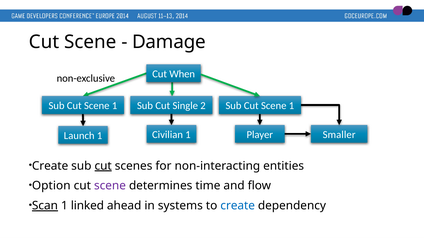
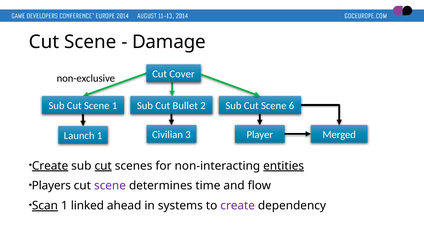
When: When -> Cover (182, 74)
Single: Single -> Bullet (185, 106)
1: 1 -> 6 (291, 106)
Civilian 1: 1 -> 3 (188, 135)
Smaller: Smaller -> Merged (339, 135)
Create underline: none -> present (50, 166)
entities underline: none -> present (284, 166)
Option: Option -> Players (51, 186)
create colour: blue -> purple (238, 206)
